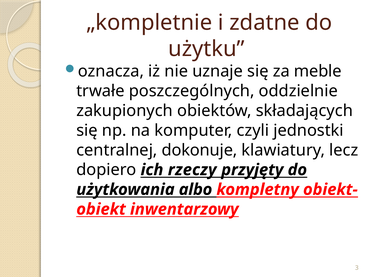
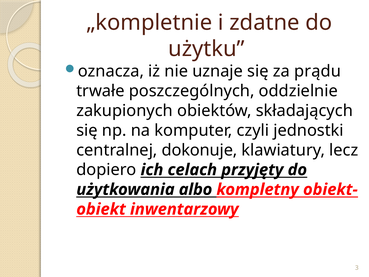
meble: meble -> prądu (318, 71)
rzeczy: rzeczy -> celach (192, 170)
